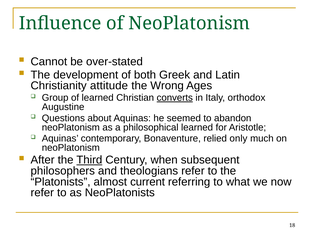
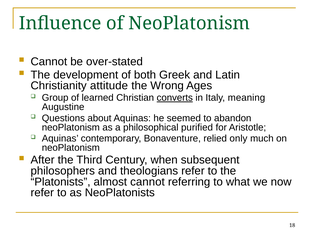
orthodox: orthodox -> meaning (246, 98)
philosophical learned: learned -> purified (197, 127)
Third underline: present -> none (89, 160)
almost current: current -> cannot (147, 181)
